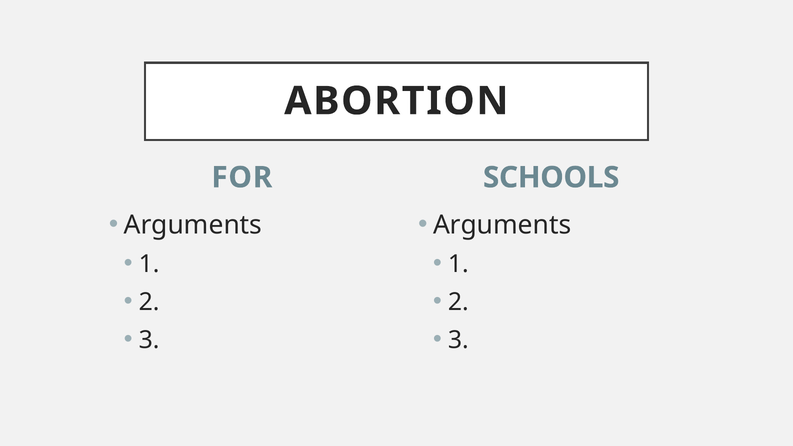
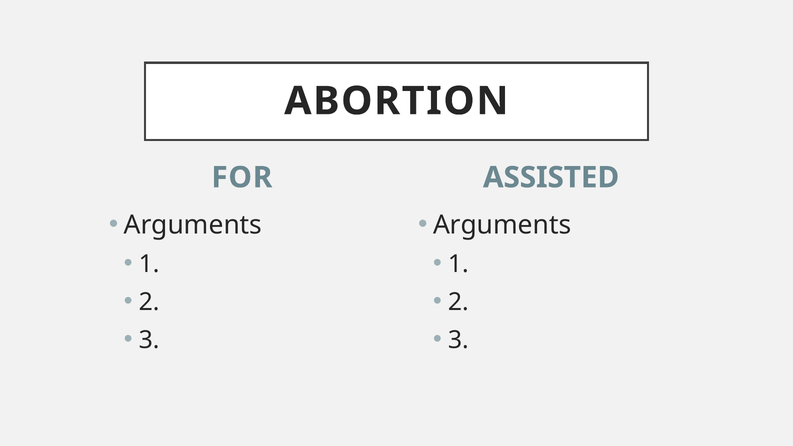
SCHOOLS: SCHOOLS -> ASSISTED (551, 178)
